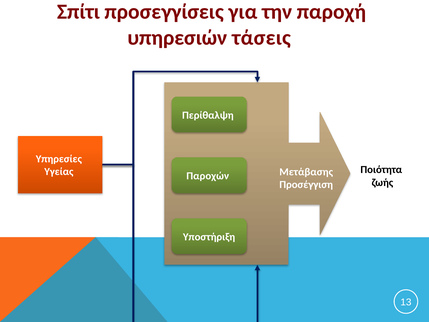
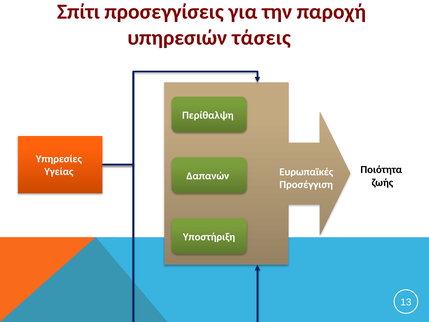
Μετάβασης: Μετάβασης -> Ευρωπαϊκές (306, 172)
Παροχών: Παροχών -> Δαπανών (208, 176)
